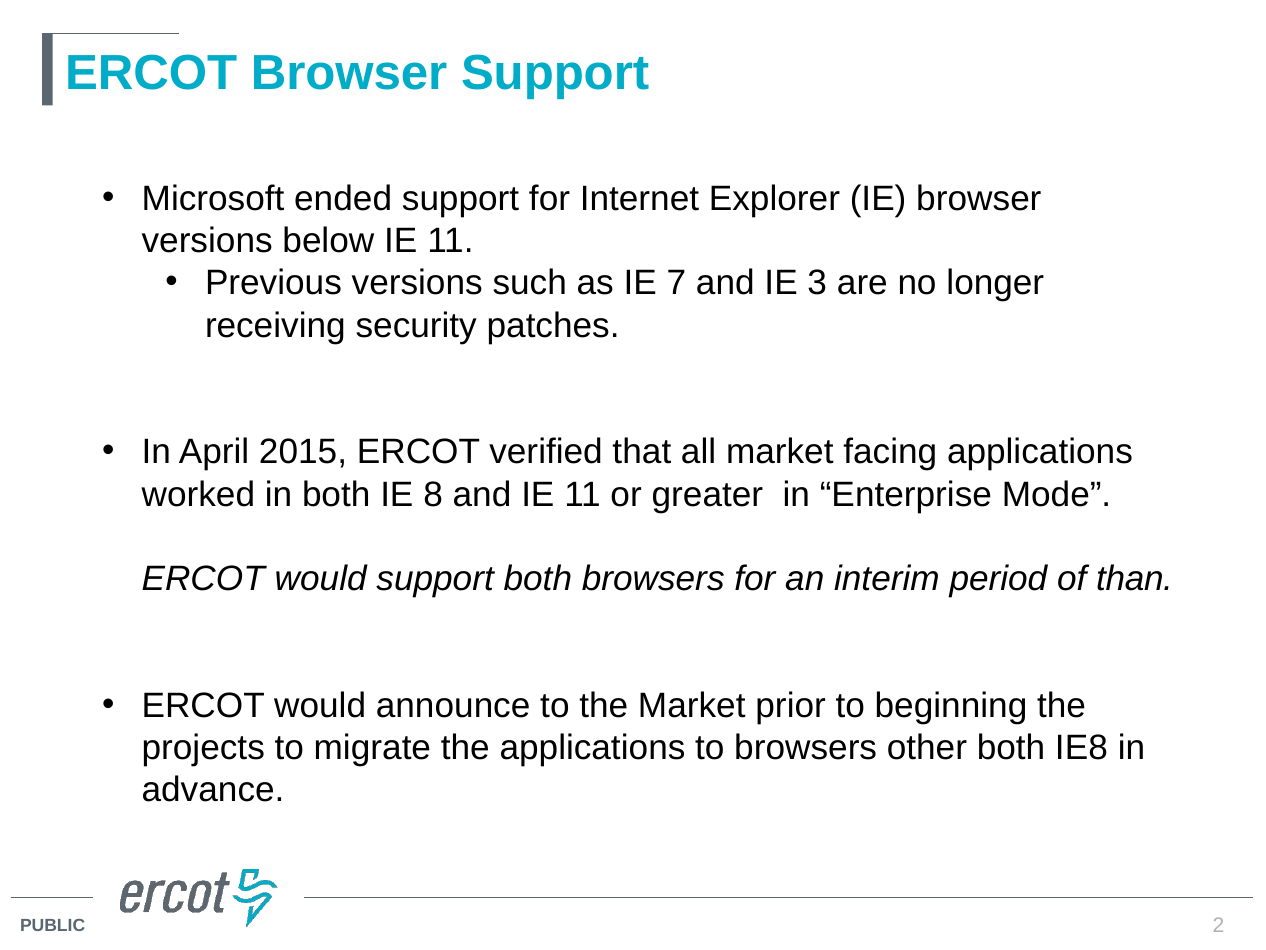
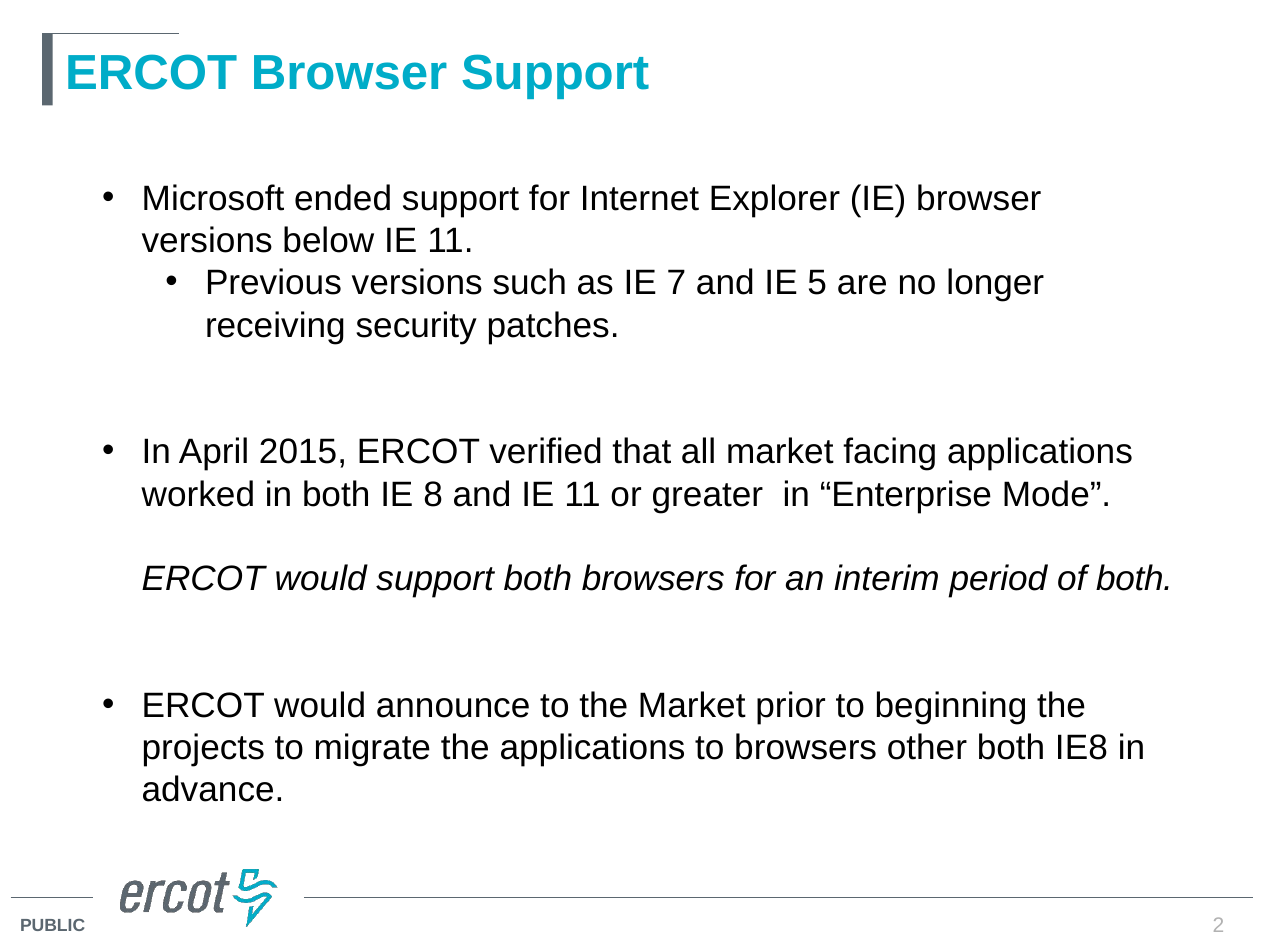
3: 3 -> 5 (817, 283)
of than: than -> both (1135, 579)
